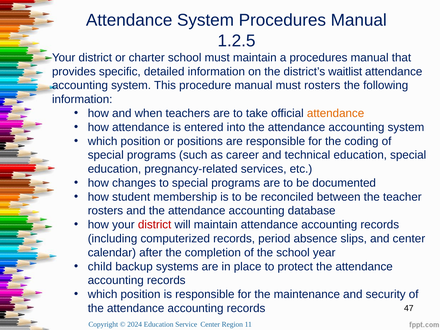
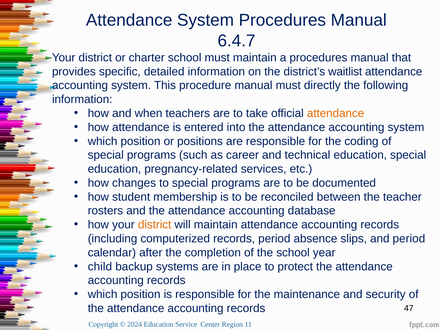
1.2.5: 1.2.5 -> 6.4.7 (236, 41)
must rosters: rosters -> directly (322, 85)
district colour: red -> orange (155, 225)
and center: center -> period (409, 239)
